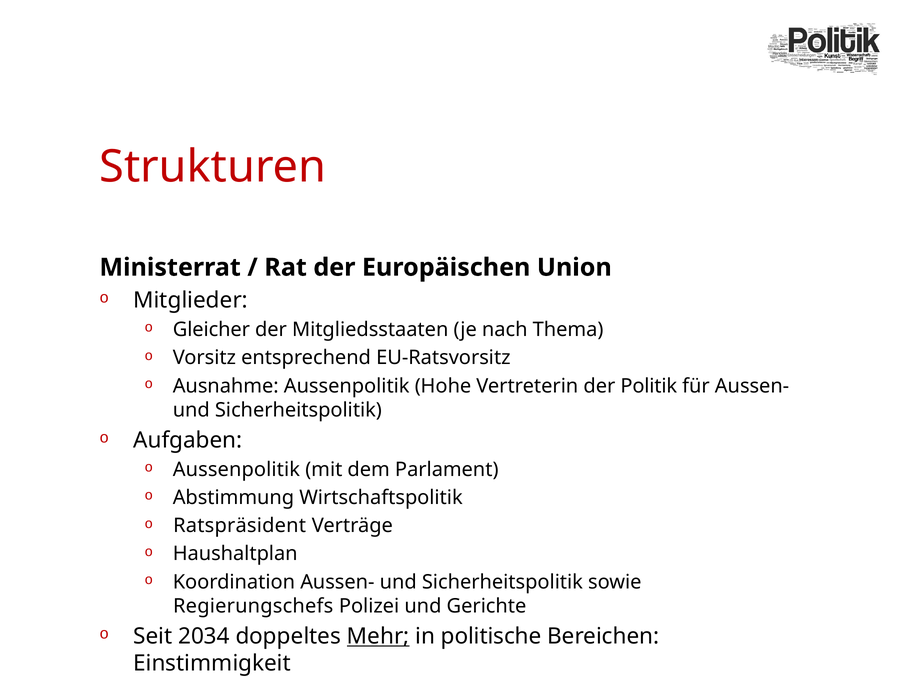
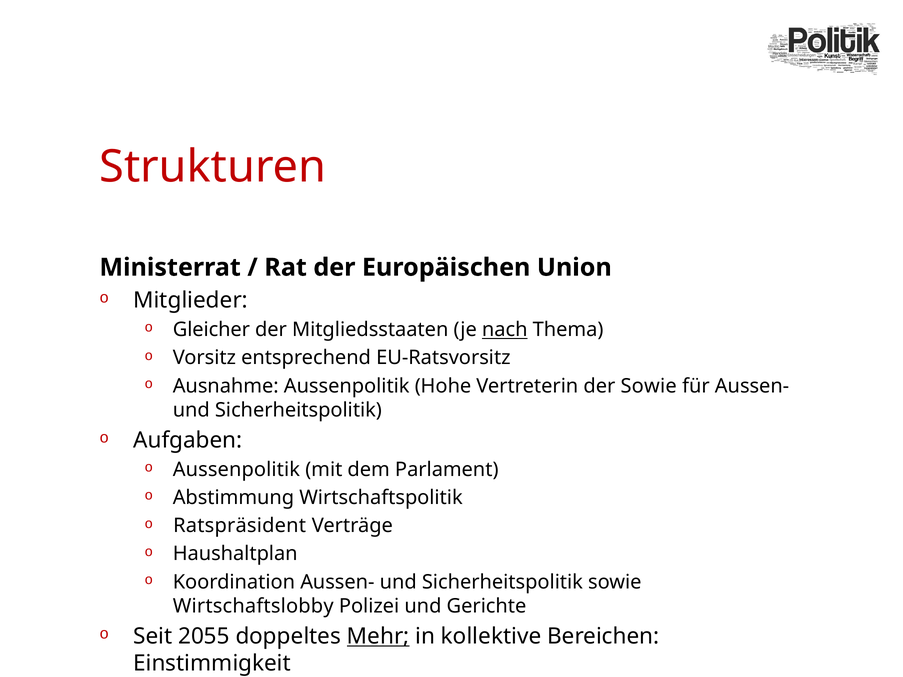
nach underline: none -> present (505, 330)
der Politik: Politik -> Sowie (649, 386)
Regierungschefs: Regierungschefs -> Wirtschaftslobby (253, 606)
2034: 2034 -> 2055 (204, 636)
politische: politische -> kollektive (491, 636)
